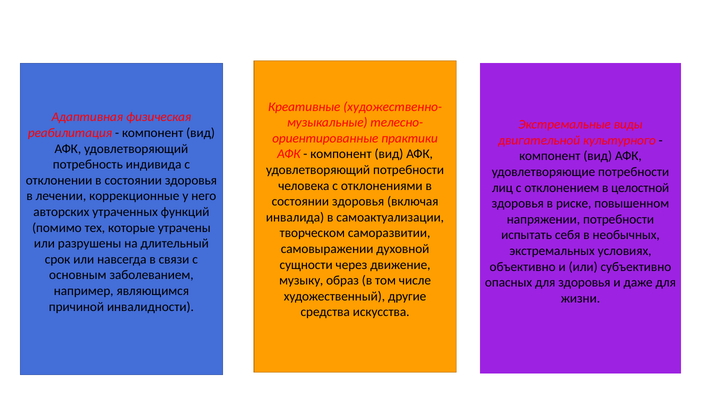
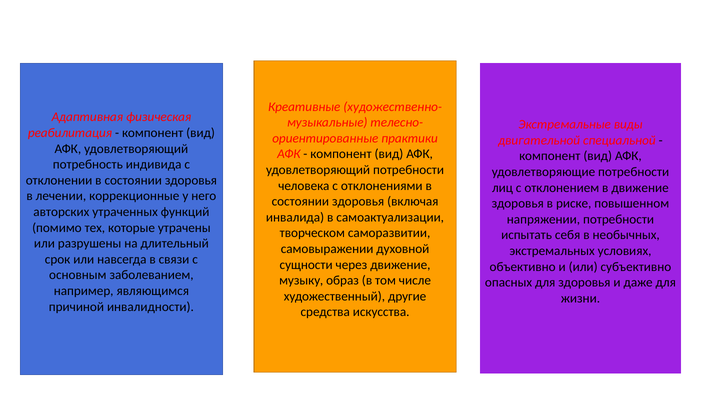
культурного: культурного -> специальной (619, 140)
в целостной: целостной -> движение (640, 188)
